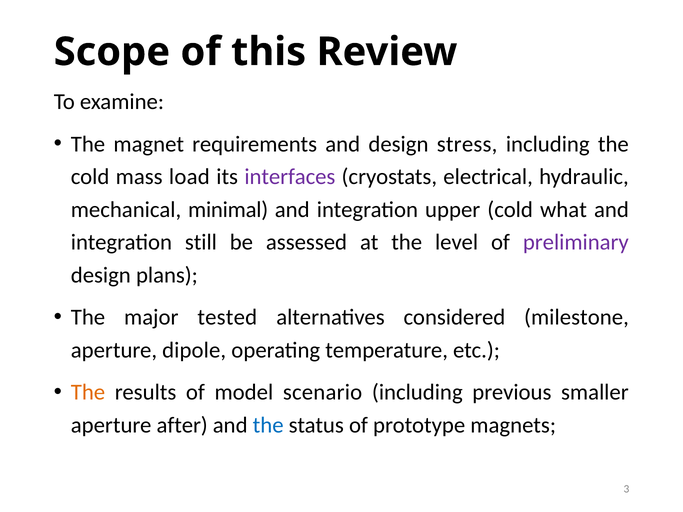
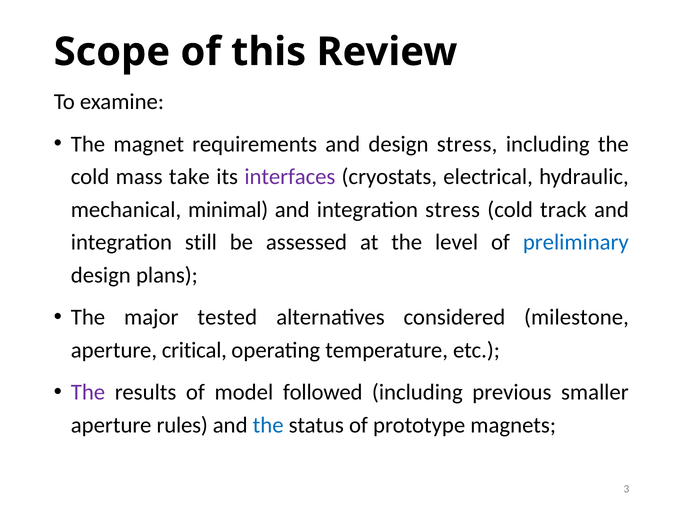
load: load -> take (189, 177)
integration upper: upper -> stress (453, 210)
what: what -> track (563, 210)
preliminary colour: purple -> blue (576, 243)
dipole: dipole -> critical (194, 350)
The colour: orange -> purple (88, 393)
scenario: scenario -> followed (323, 393)
after: after -> rules (182, 425)
